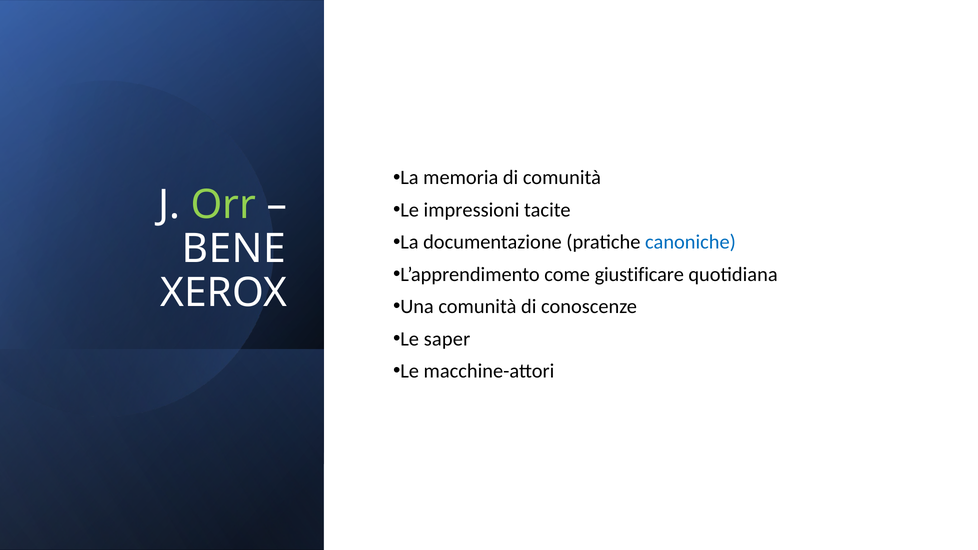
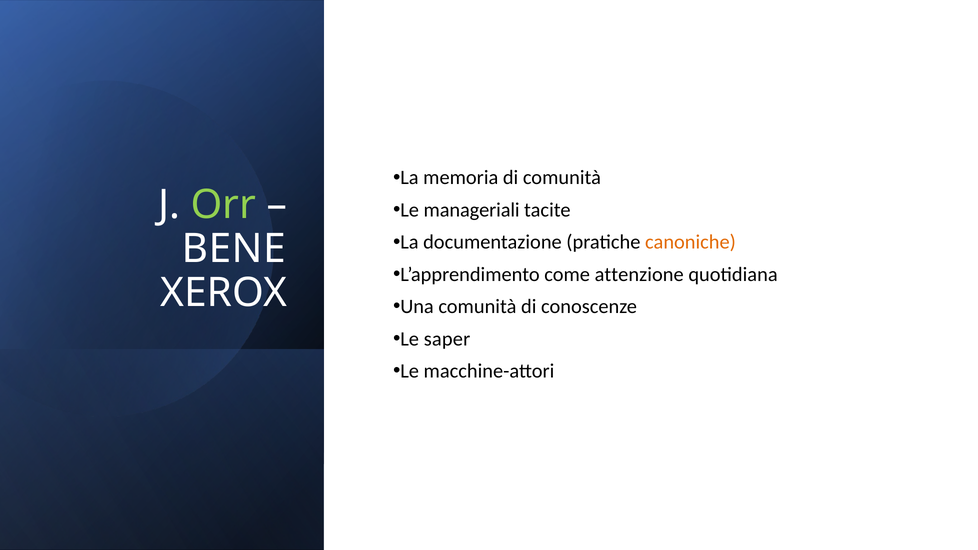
impressioni: impressioni -> manageriali (472, 210)
canoniche colour: blue -> orange (690, 242)
giustificare: giustificare -> attenzione (639, 274)
